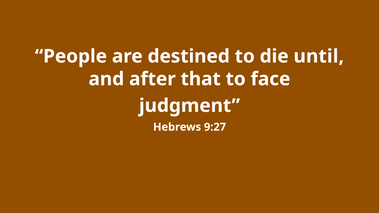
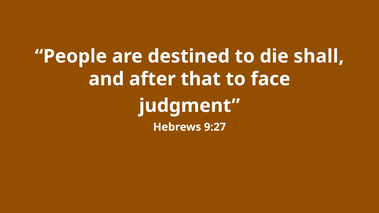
until: until -> shall (319, 56)
